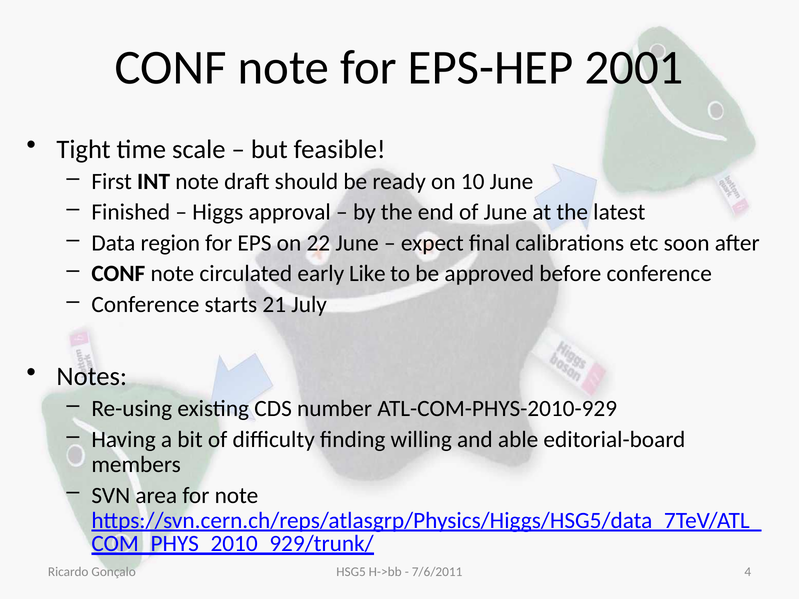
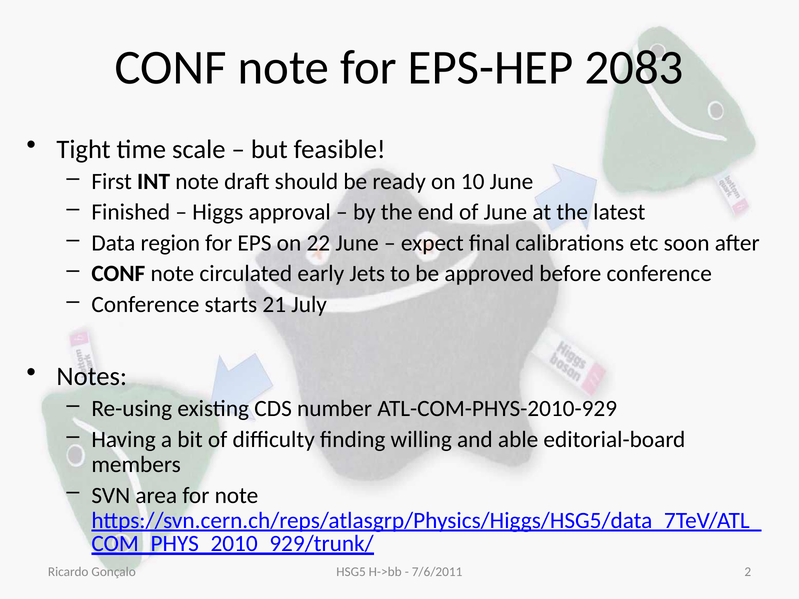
2001: 2001 -> 2083 (634, 68)
Like: Like -> Jets (367, 274)
4: 4 -> 2 (748, 572)
